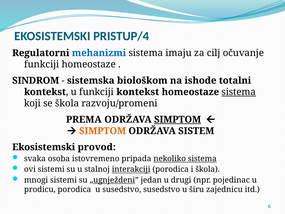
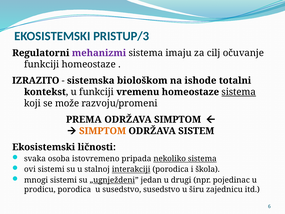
PRISTUP/4: PRISTUP/4 -> PRISTUP/3 (121, 36)
mehanizmi colour: blue -> purple (99, 53)
SINDROM: SINDROM -> IZRAZITO (36, 80)
funkciji kontekst: kontekst -> vremenu (138, 92)
se škola: škola -> može (67, 103)
SIMPTOM underline: present -> none (178, 119)
provod: provod -> ličnosti (97, 147)
